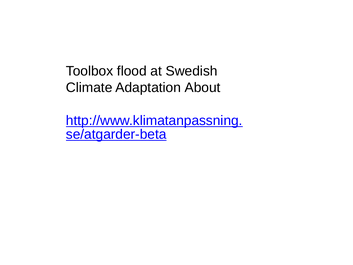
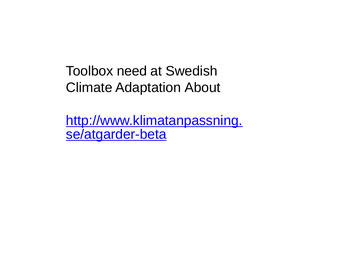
flood: flood -> need (132, 71)
